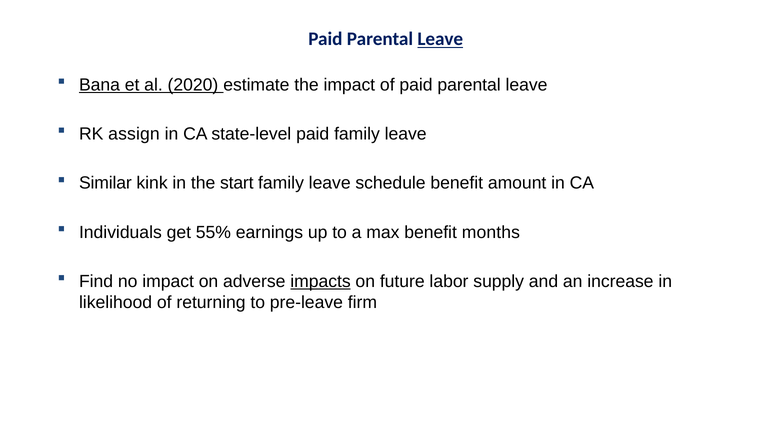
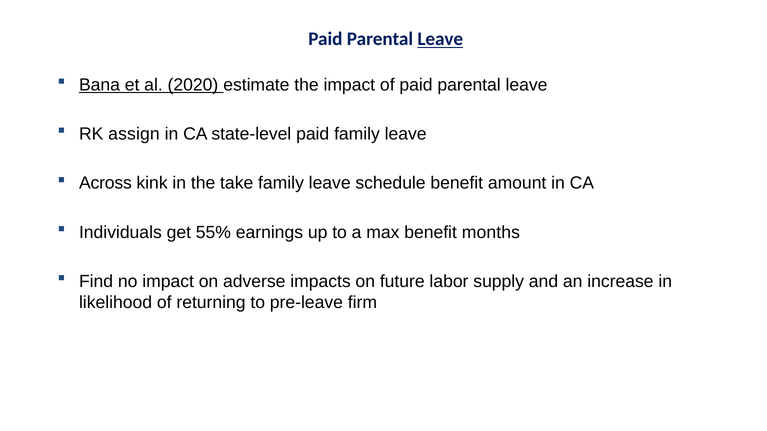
Similar: Similar -> Across (105, 183)
start: start -> take (237, 183)
impacts underline: present -> none (321, 282)
